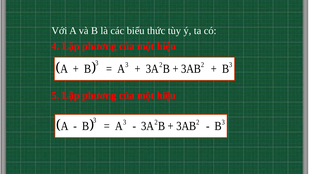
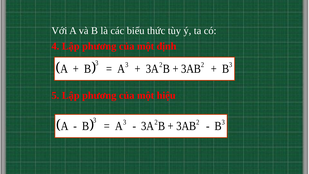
hiệu: hiệu -> định (167, 46)
